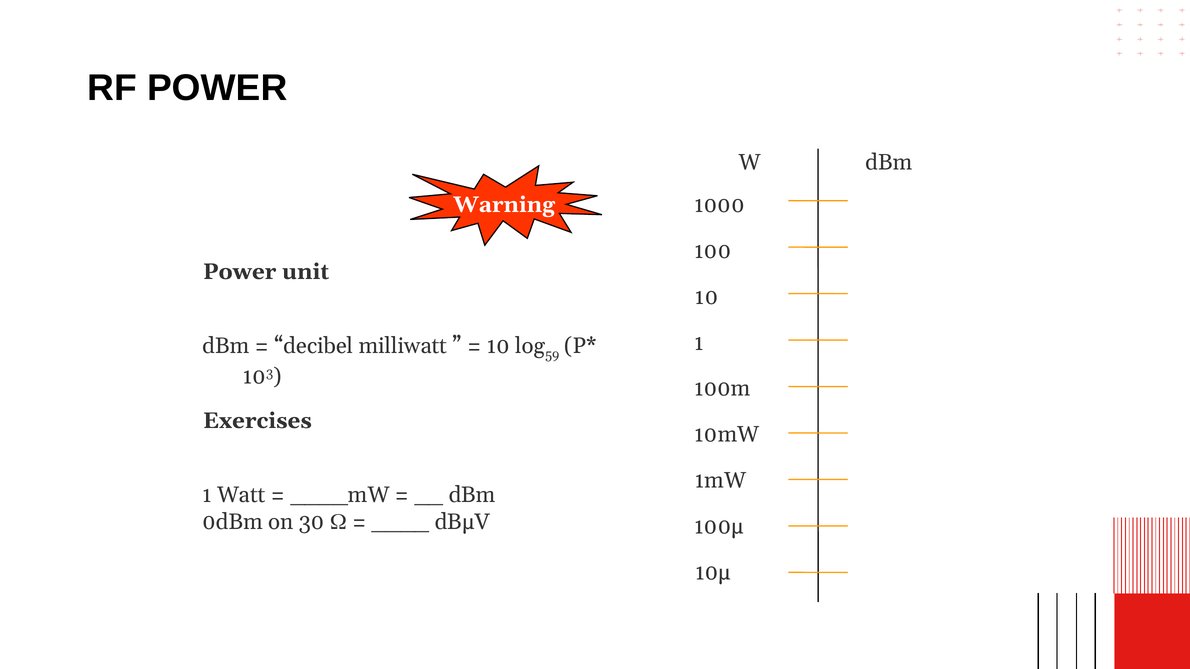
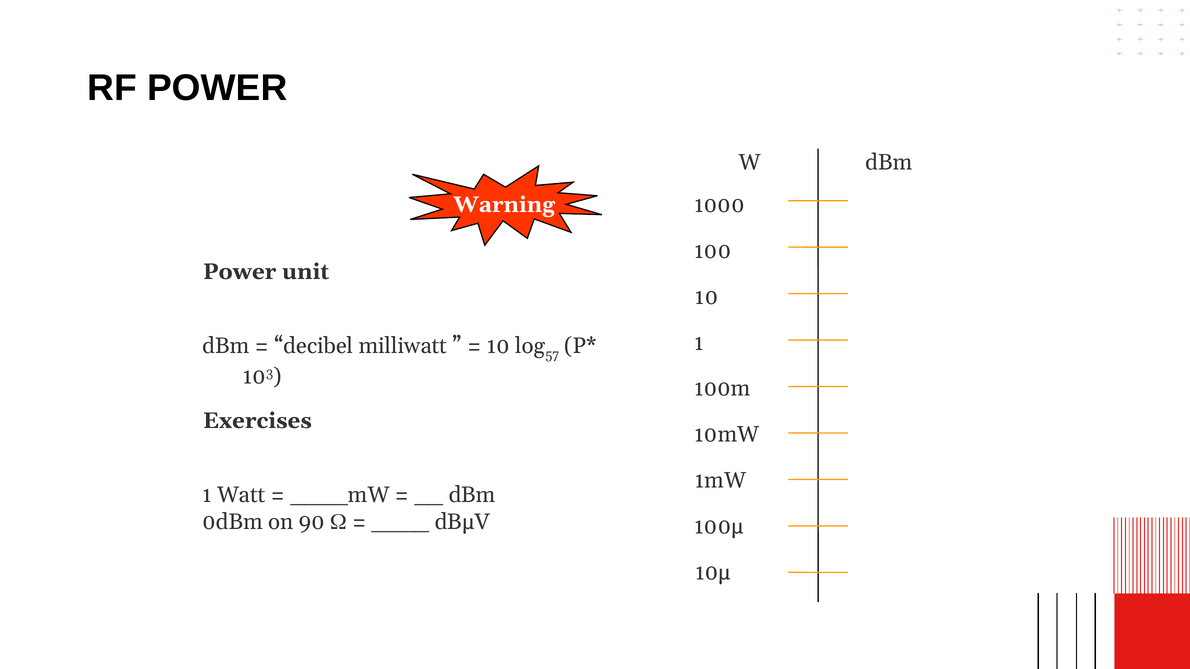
59: 59 -> 57 (552, 355)
30: 30 -> 90 (312, 522)
